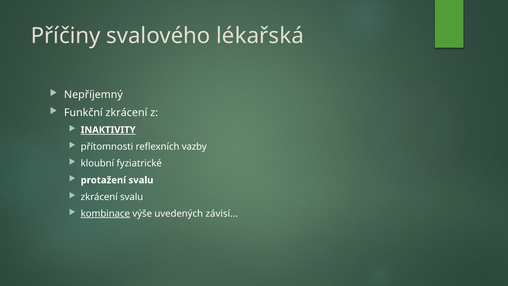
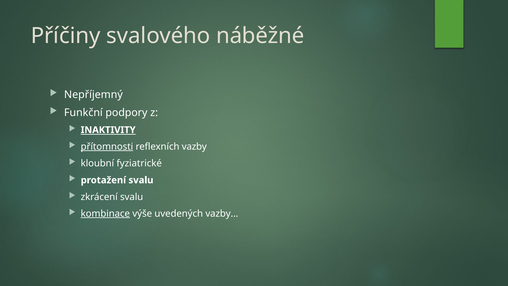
lékařská: lékařská -> náběžné (260, 36)
Funkční zkrácení: zkrácení -> podpory (126, 113)
přítomnosti underline: none -> present (107, 147)
uvedených závisí: závisí -> vazby (222, 213)
